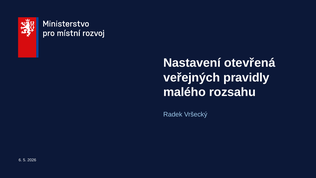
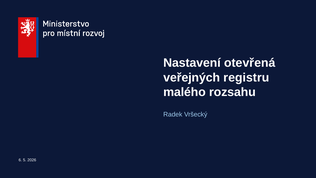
pravidly: pravidly -> registru (246, 77)
